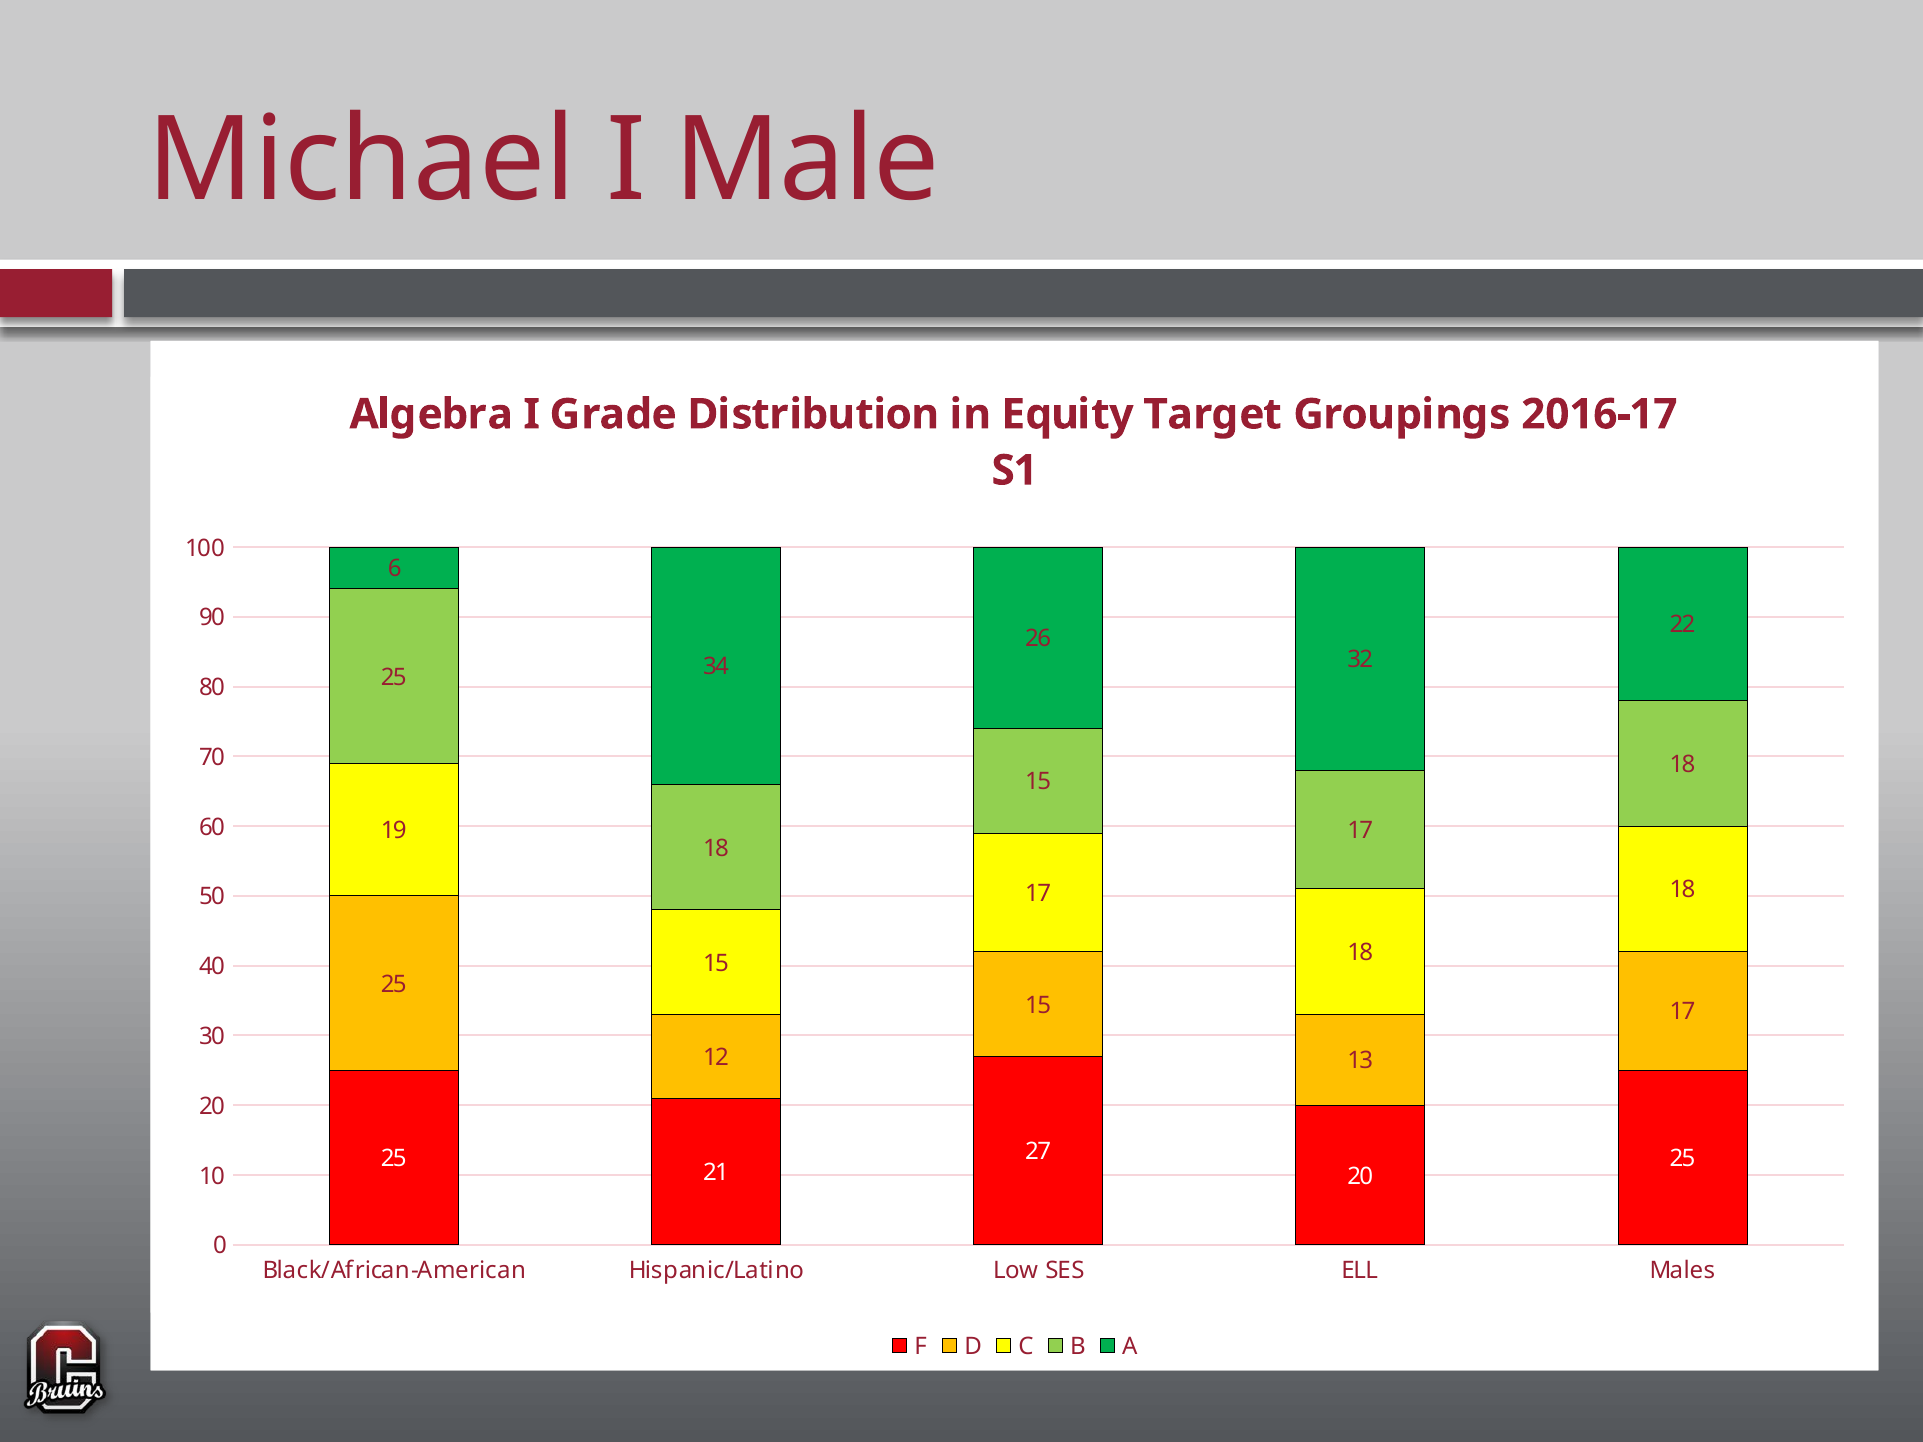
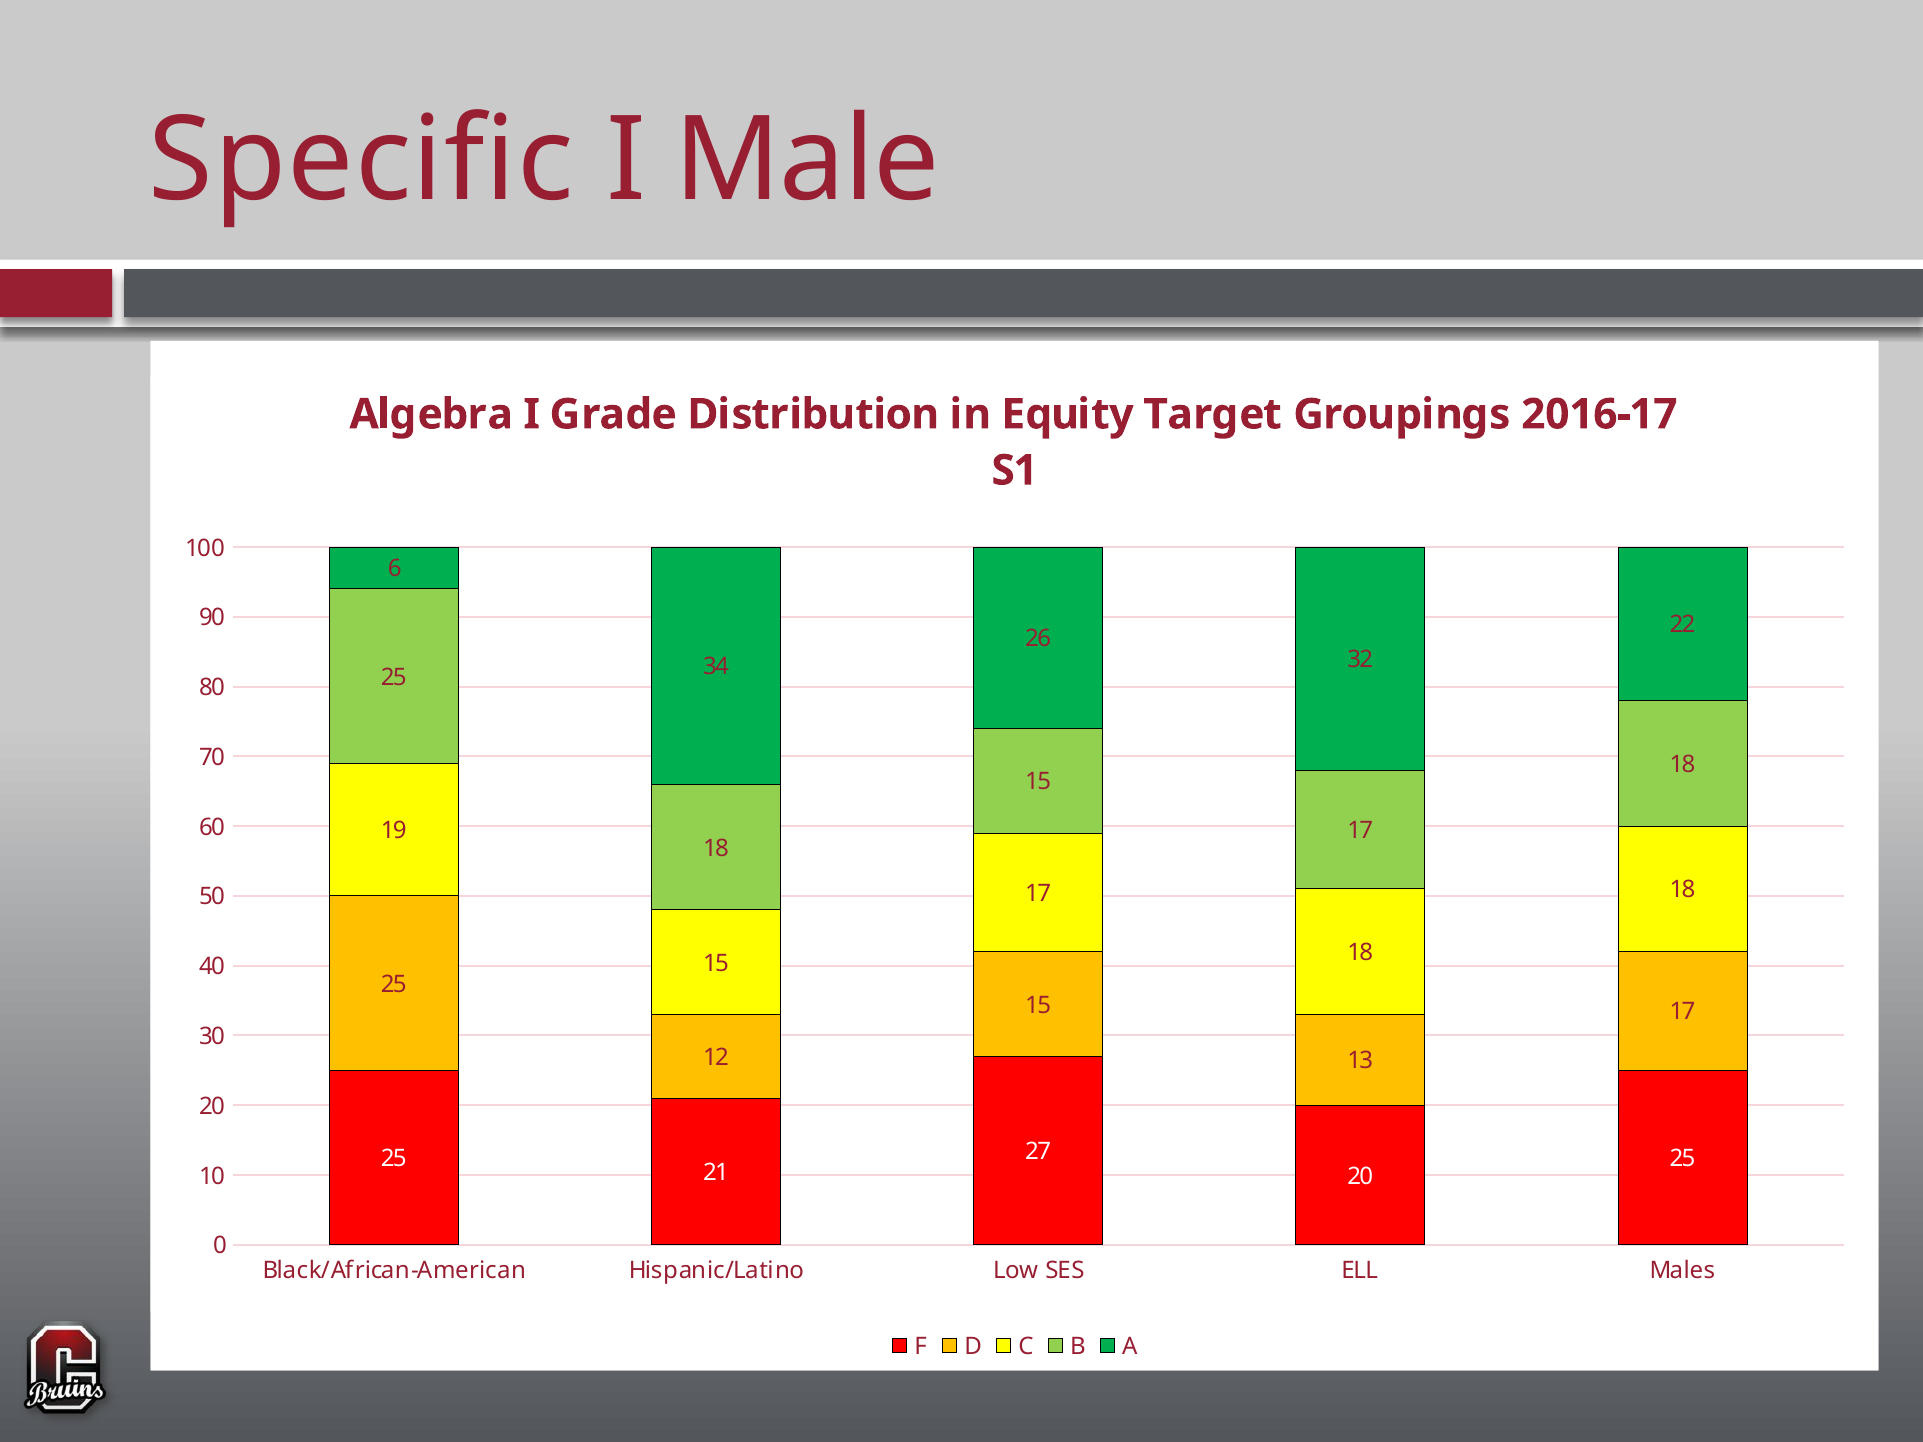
Michael: Michael -> Specific (361, 160)
